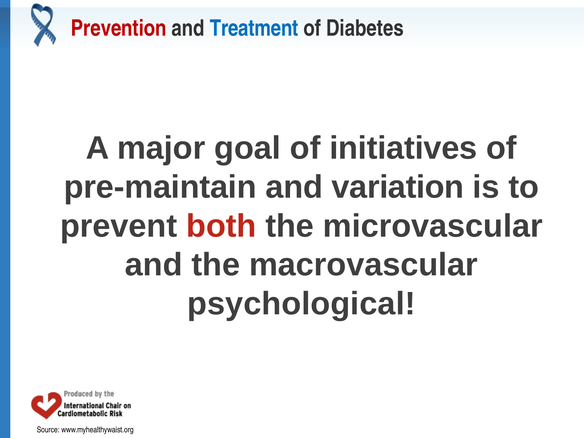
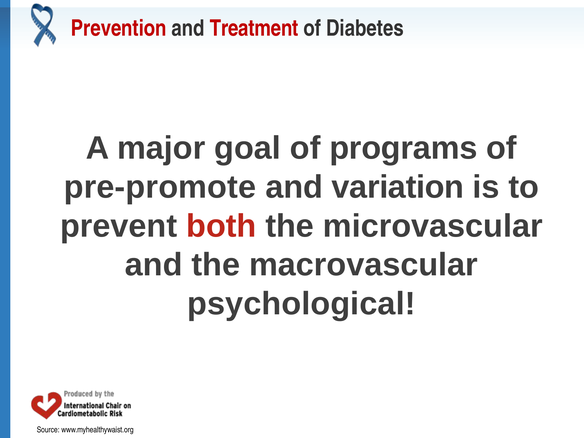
Treatment colour: blue -> red (254, 28)
initiatives: initiatives -> programs (403, 148)
pre-maintain: pre-maintain -> pre-promote (160, 187)
